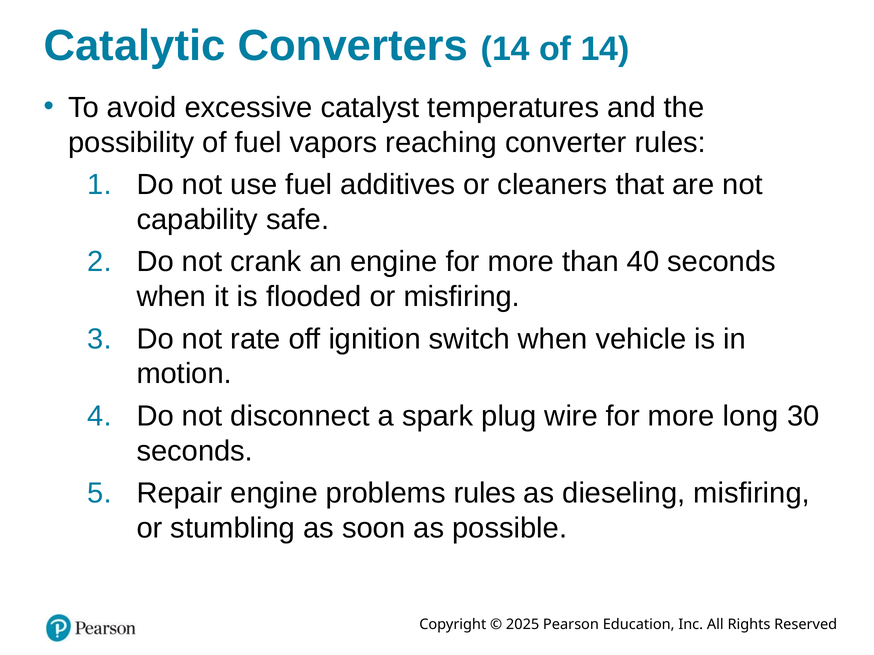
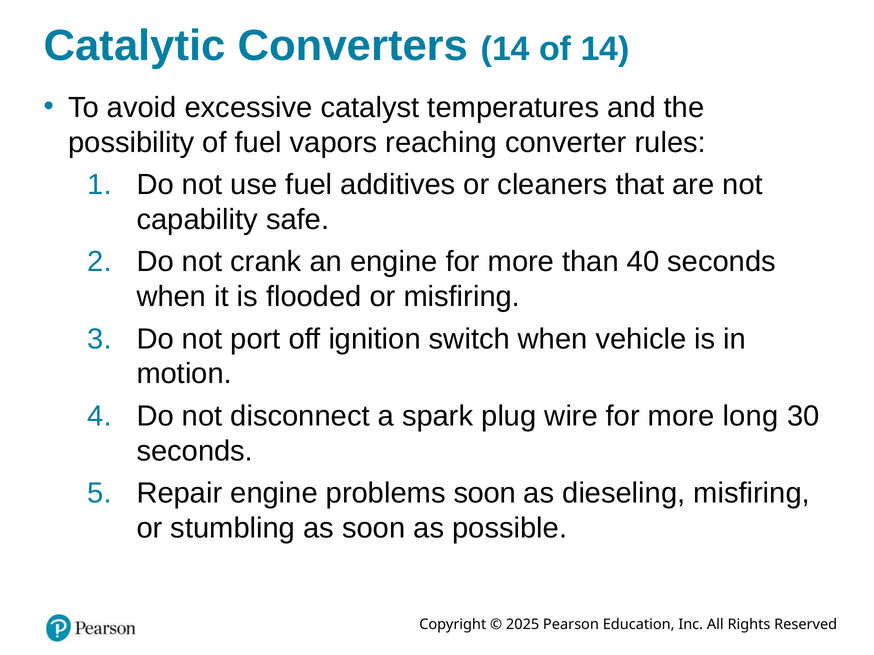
rate: rate -> port (255, 339)
problems rules: rules -> soon (485, 494)
